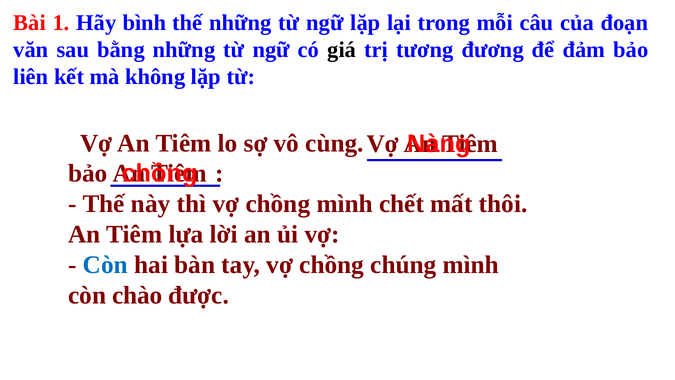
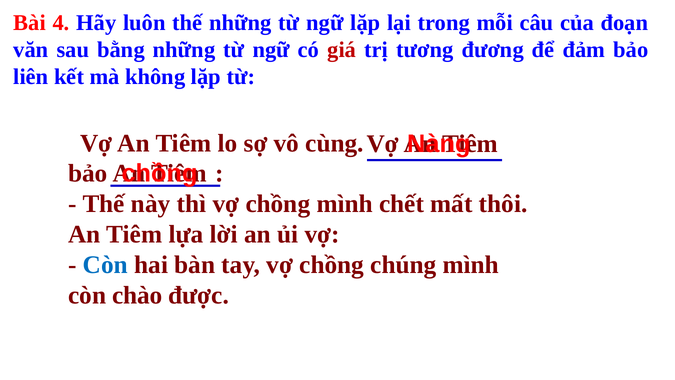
1: 1 -> 4 (61, 23)
bình: bình -> luôn (144, 23)
giá colour: black -> red (342, 50)
